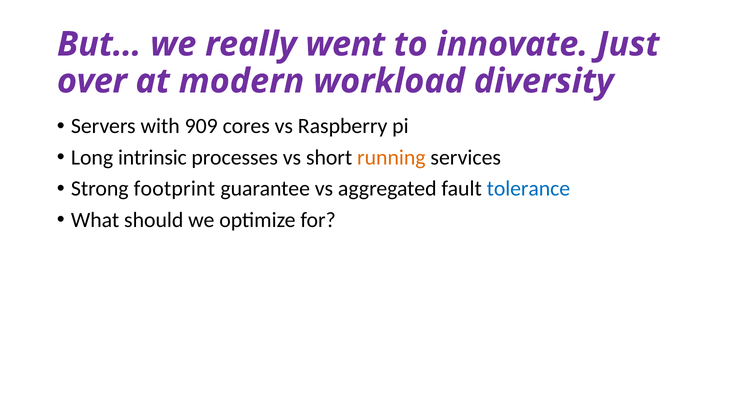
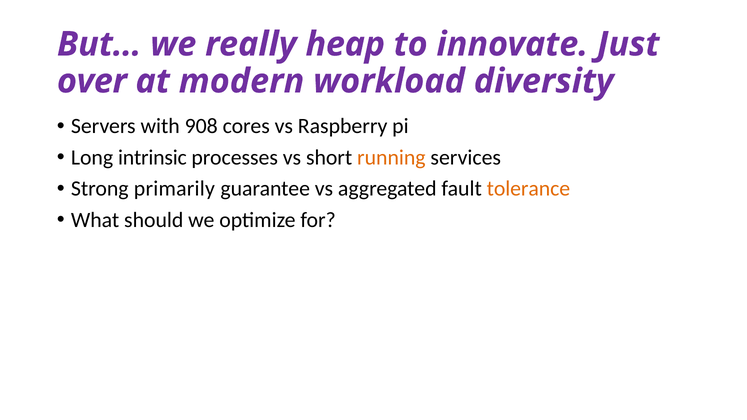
went: went -> heap (345, 44)
909: 909 -> 908 (201, 126)
footprint: footprint -> primarily (174, 189)
tolerance colour: blue -> orange (528, 189)
